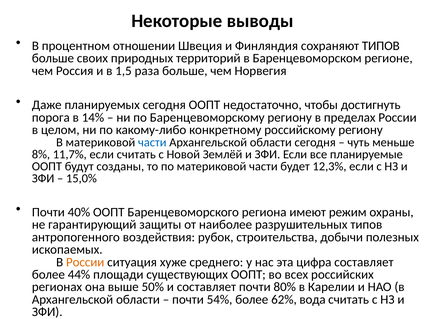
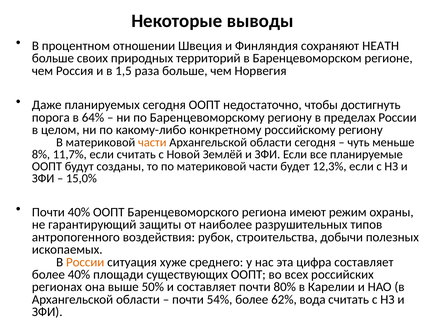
сохраняют ТИПОВ: ТИПОВ -> HEATH (381, 46)
14%: 14% -> 64% (93, 117)
части colour: blue -> orange (152, 142)
более 44%: 44% -> 40% (79, 274)
